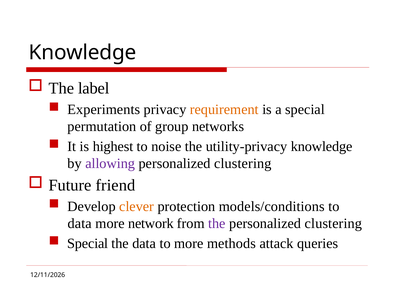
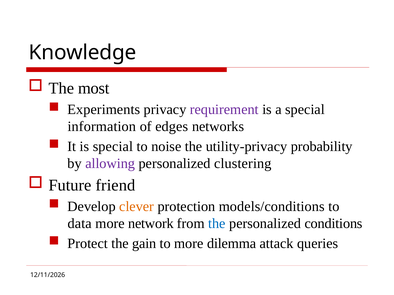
label: label -> most (94, 88)
requirement colour: orange -> purple (224, 110)
permutation: permutation -> information (102, 127)
group: group -> edges (172, 127)
is highest: highest -> special (113, 147)
utility-privacy knowledge: knowledge -> probability (322, 147)
the colour: purple -> blue (217, 224)
clustering: clustering -> conditions (334, 224)
Special: Special -> Protect (88, 244)
the data: data -> gain (144, 244)
methods: methods -> dilemma (232, 244)
